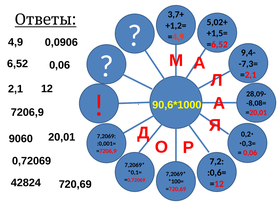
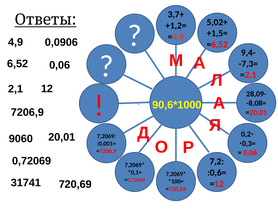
42824: 42824 -> 31741 (26, 182)
